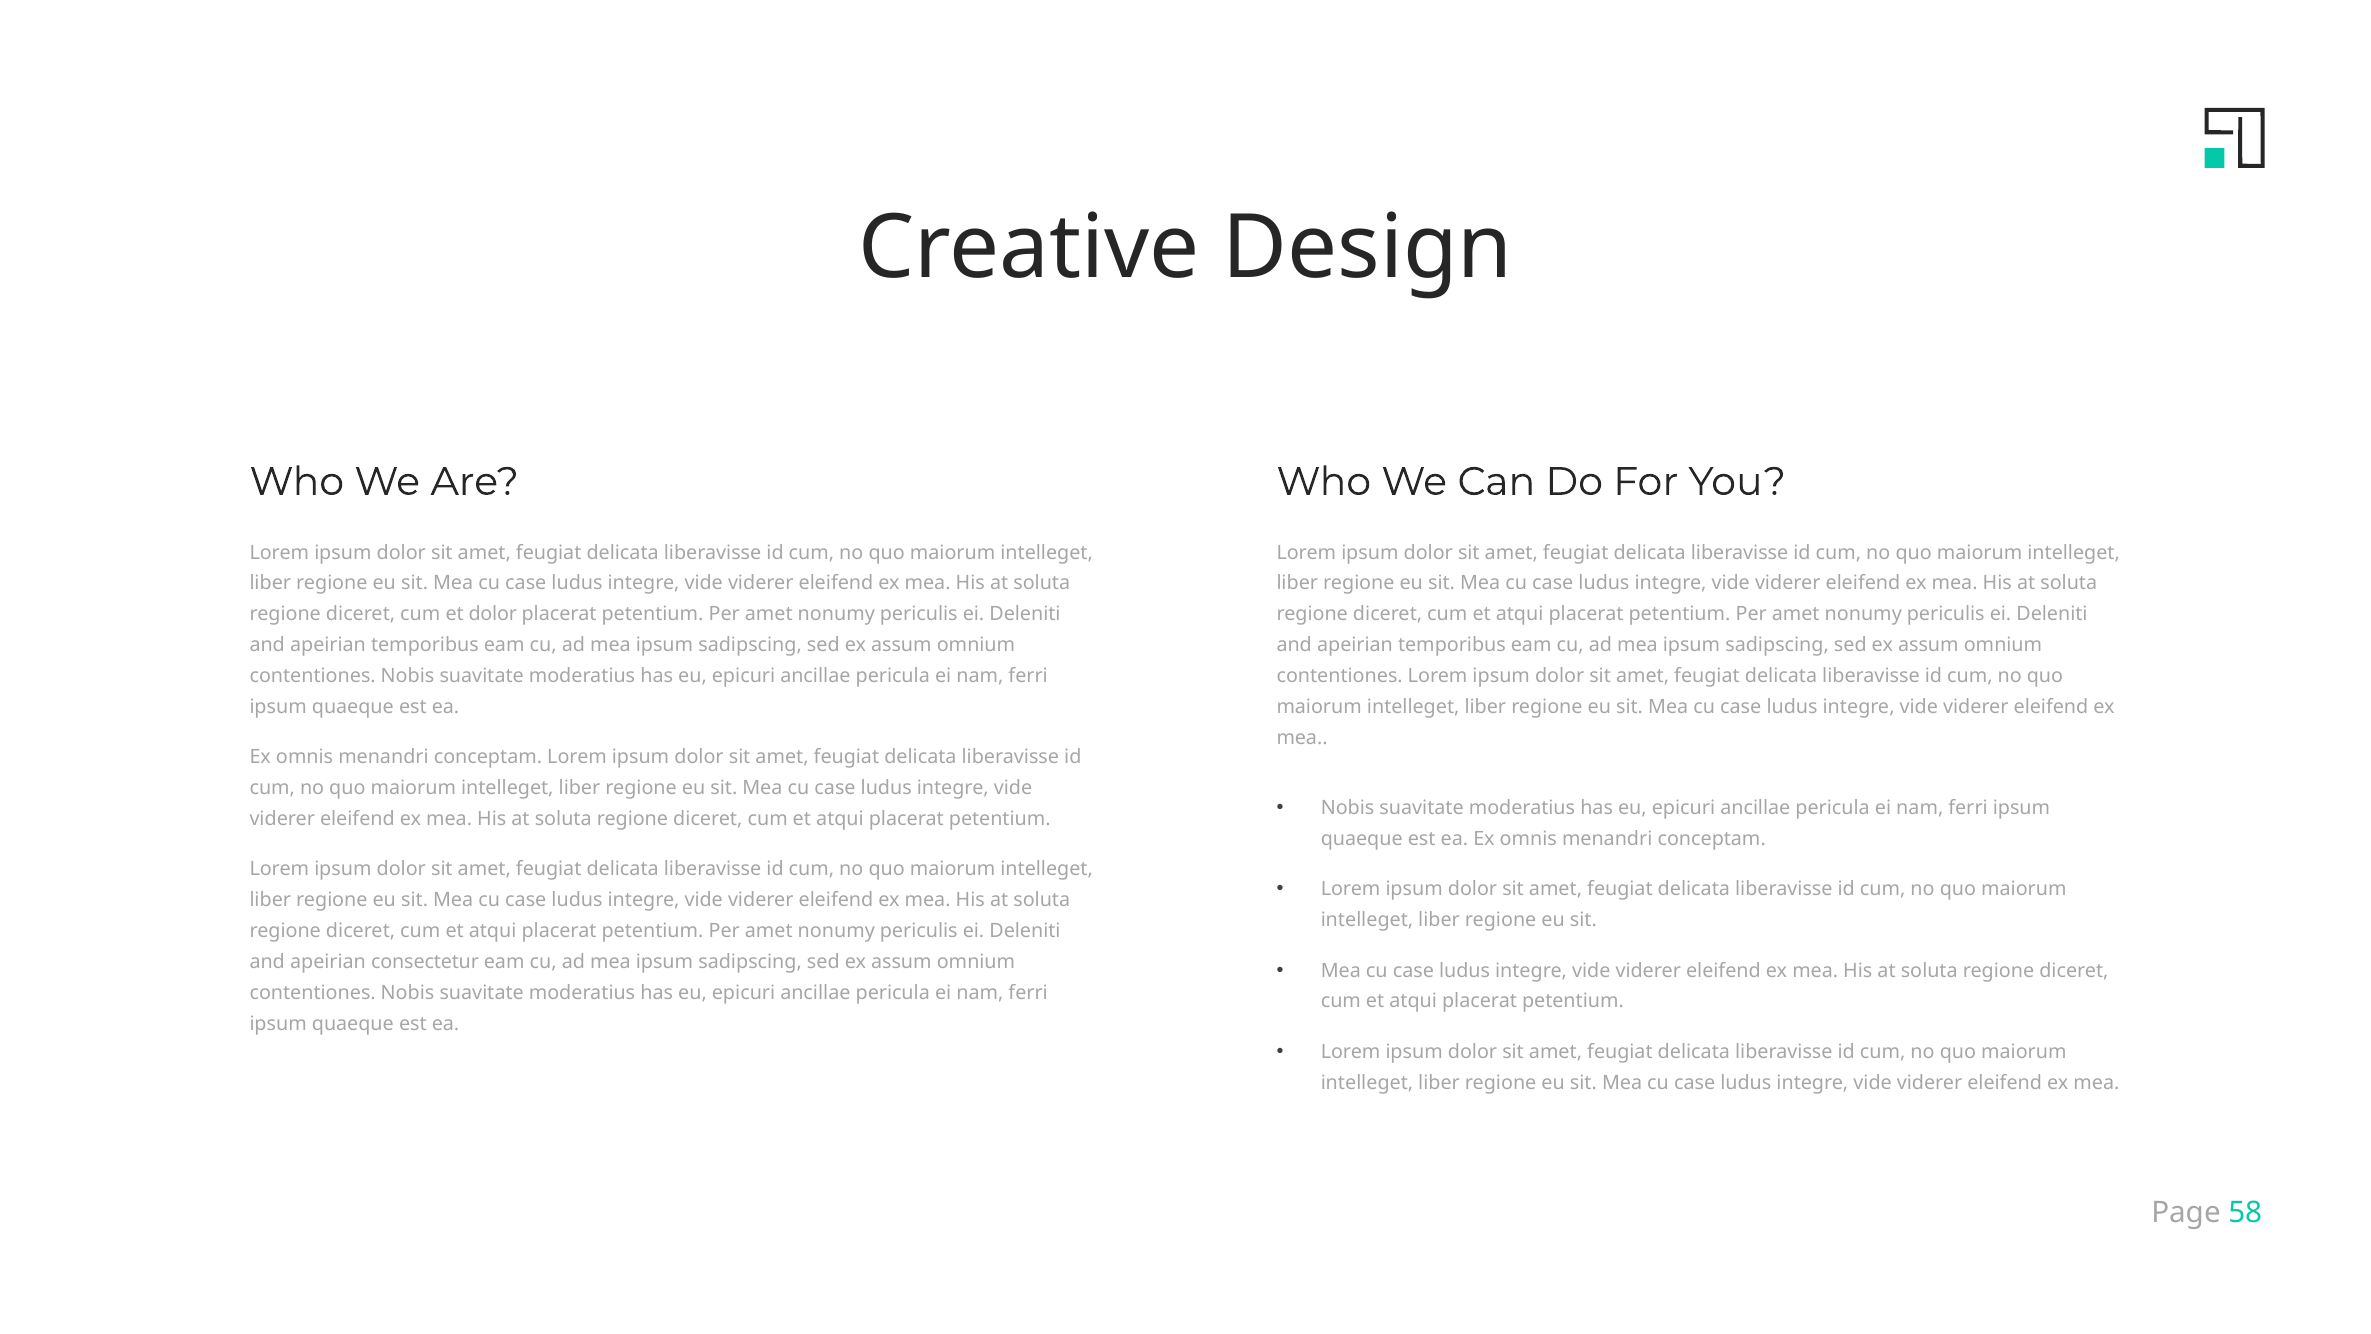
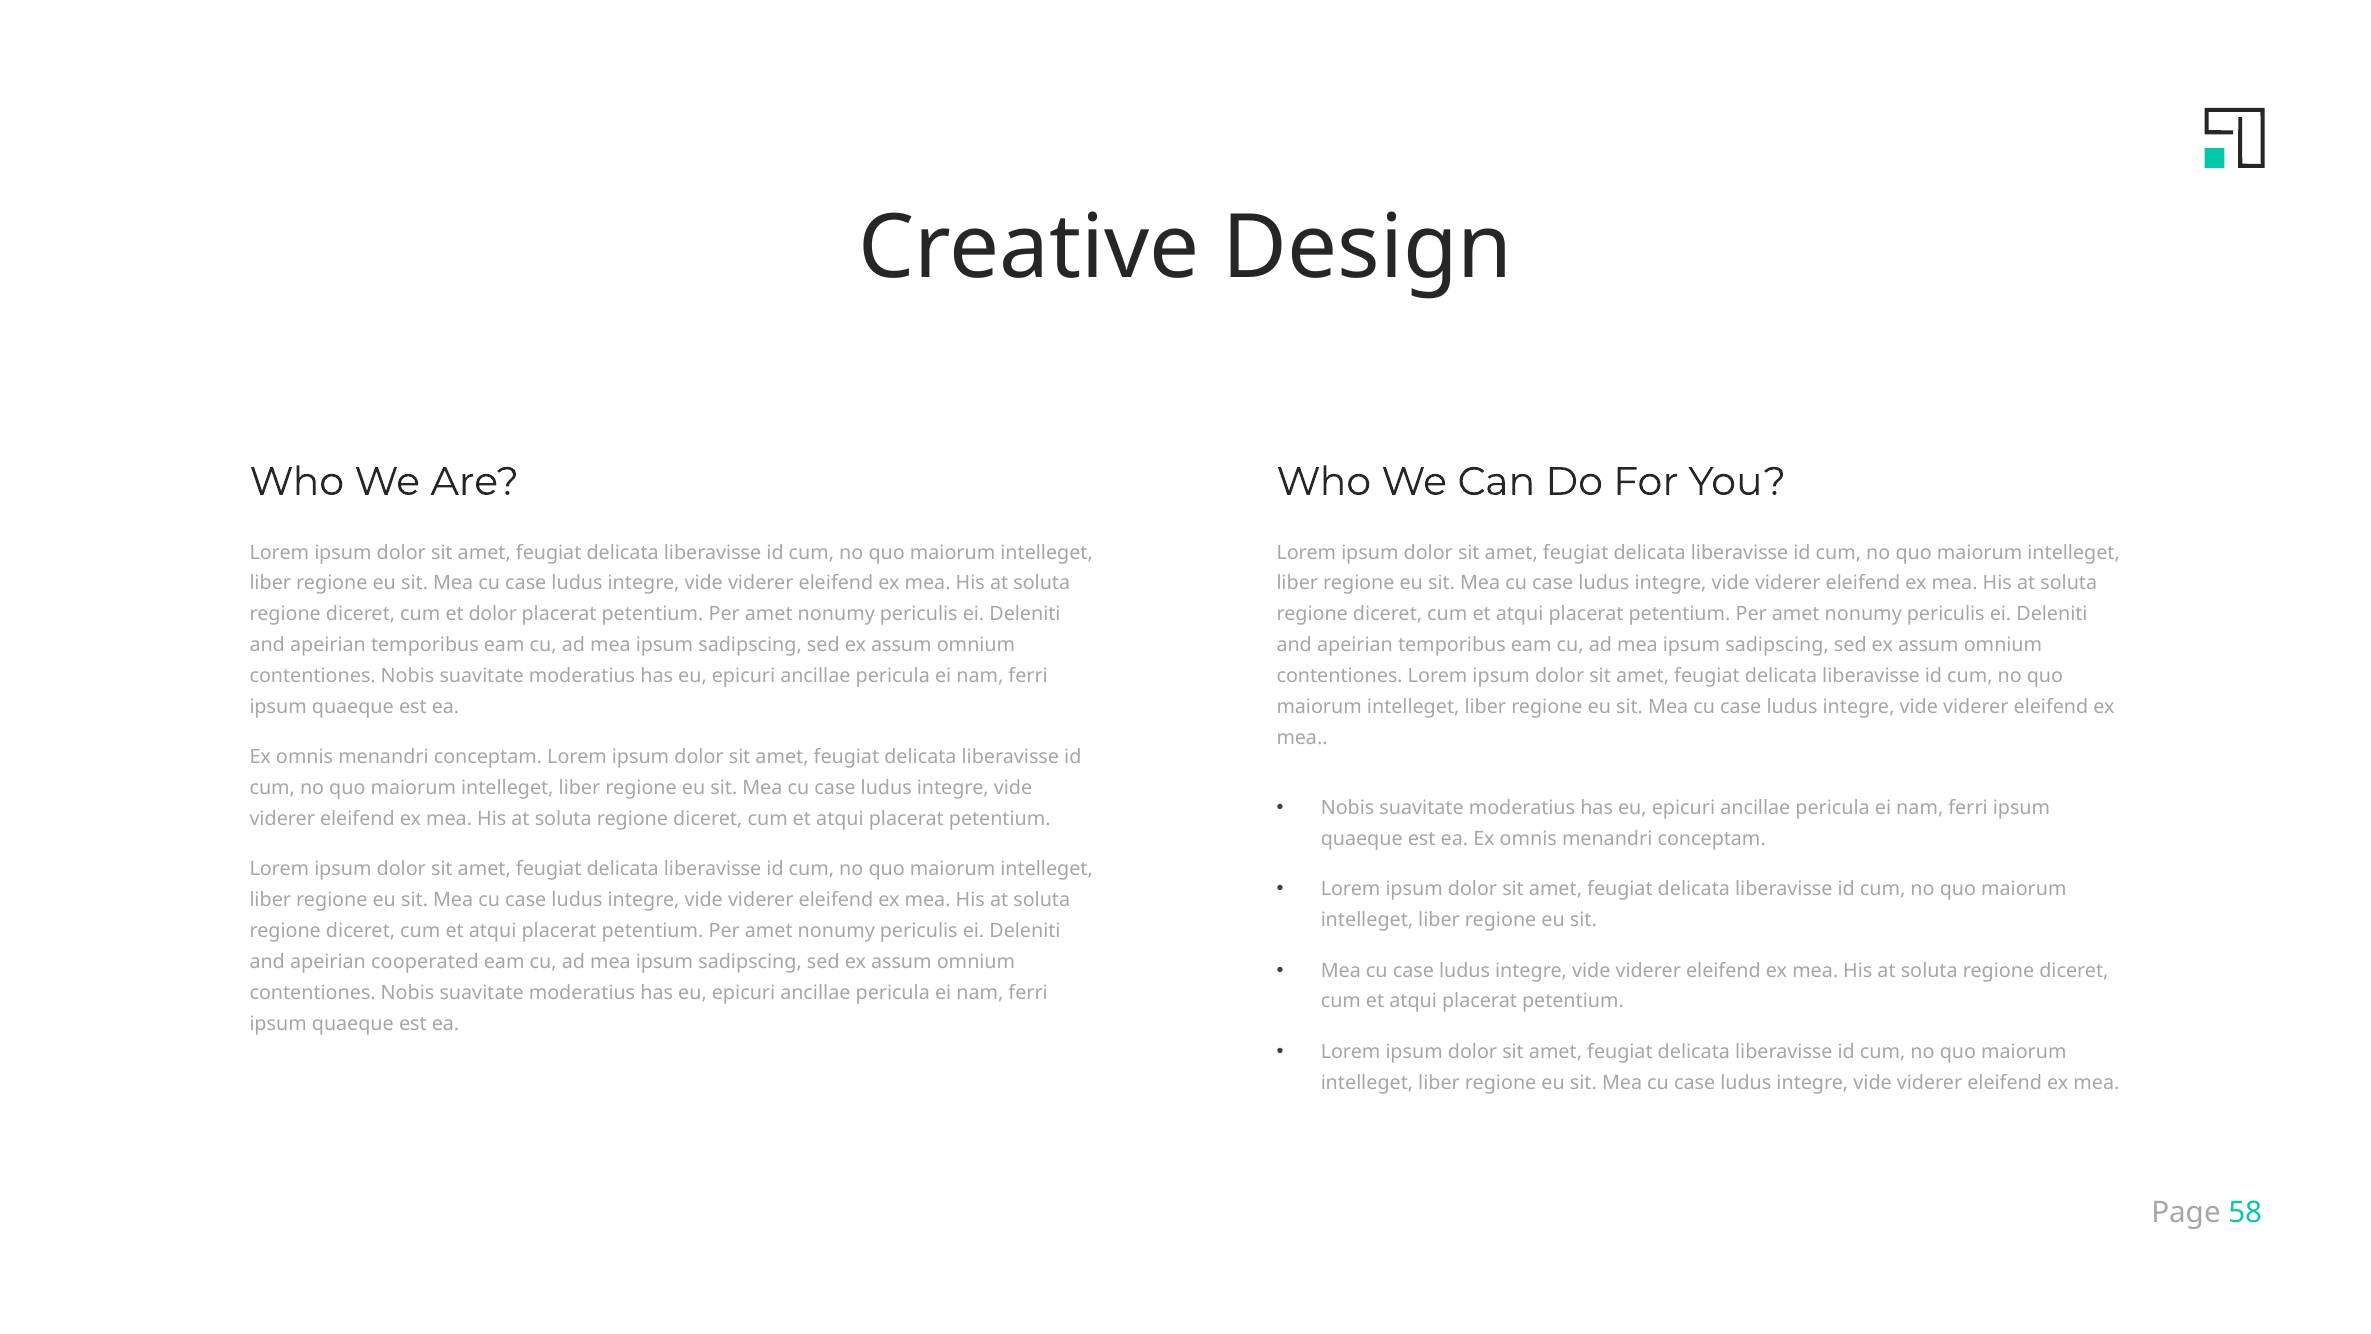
consectetur: consectetur -> cooperated (425, 962)
